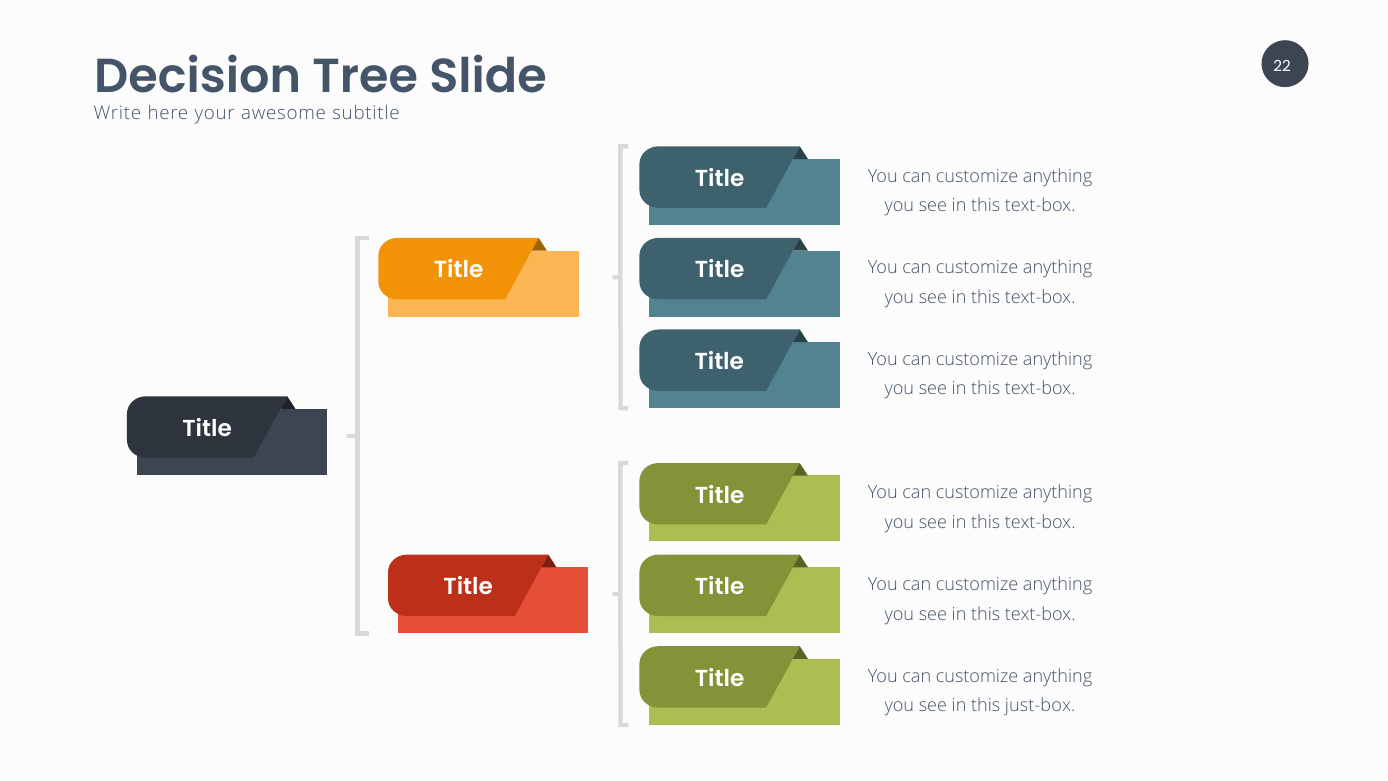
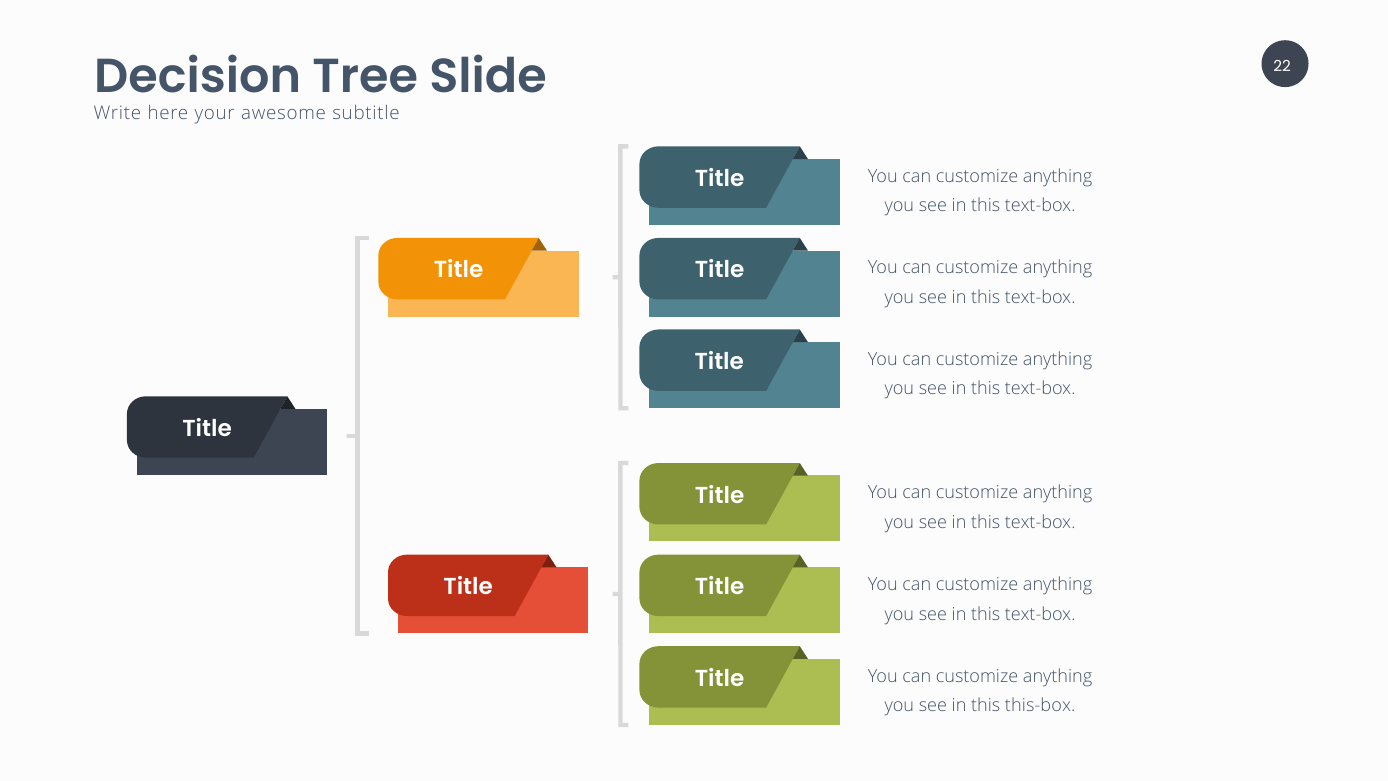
just-box: just-box -> this-box (1040, 706)
